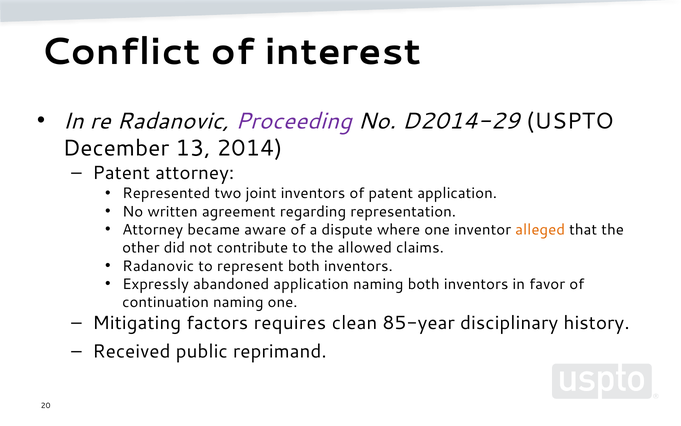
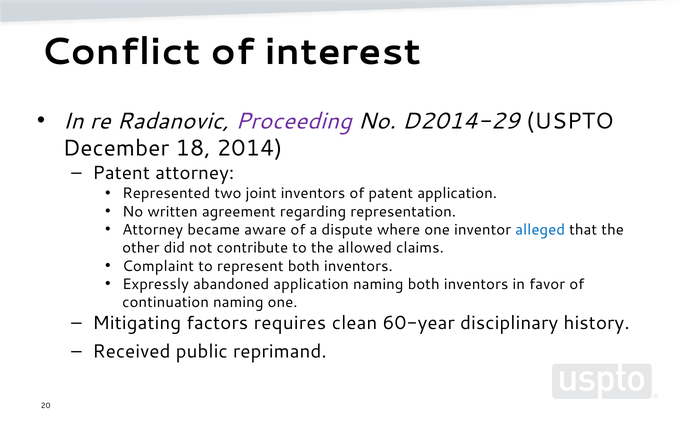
13: 13 -> 18 (193, 148)
alleged colour: orange -> blue (540, 230)
Radanovic: Radanovic -> Complaint (158, 266)
85-year: 85-year -> 60-year (419, 323)
